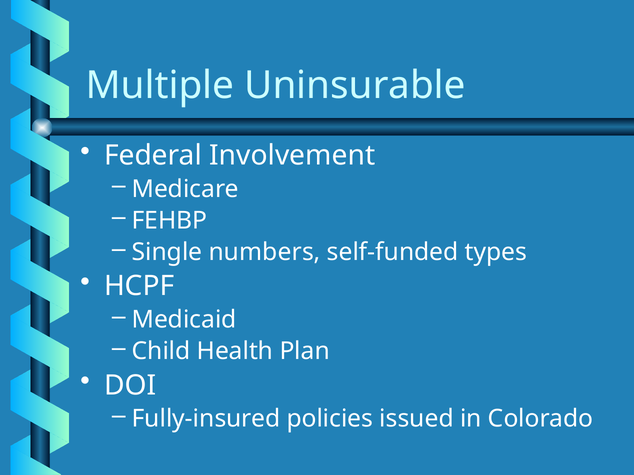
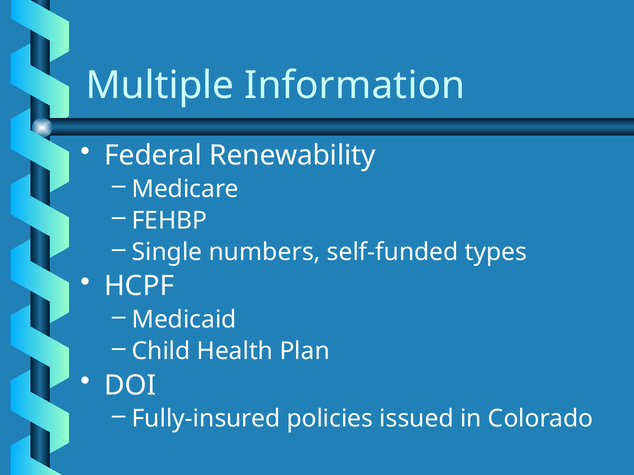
Uninsurable: Uninsurable -> Information (355, 86)
Involvement: Involvement -> Renewability (292, 156)
